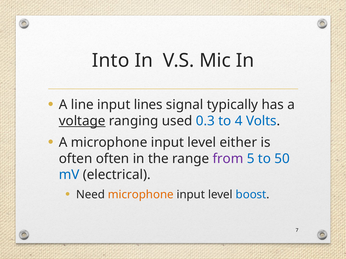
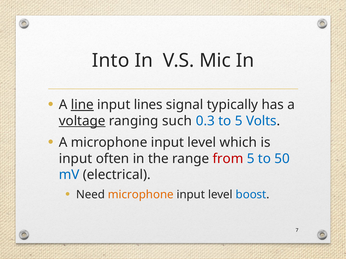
line underline: none -> present (82, 105)
used: used -> such (177, 121)
to 4: 4 -> 5 (239, 121)
either: either -> which (238, 143)
often: often -> input (76, 159)
from colour: purple -> red (228, 159)
